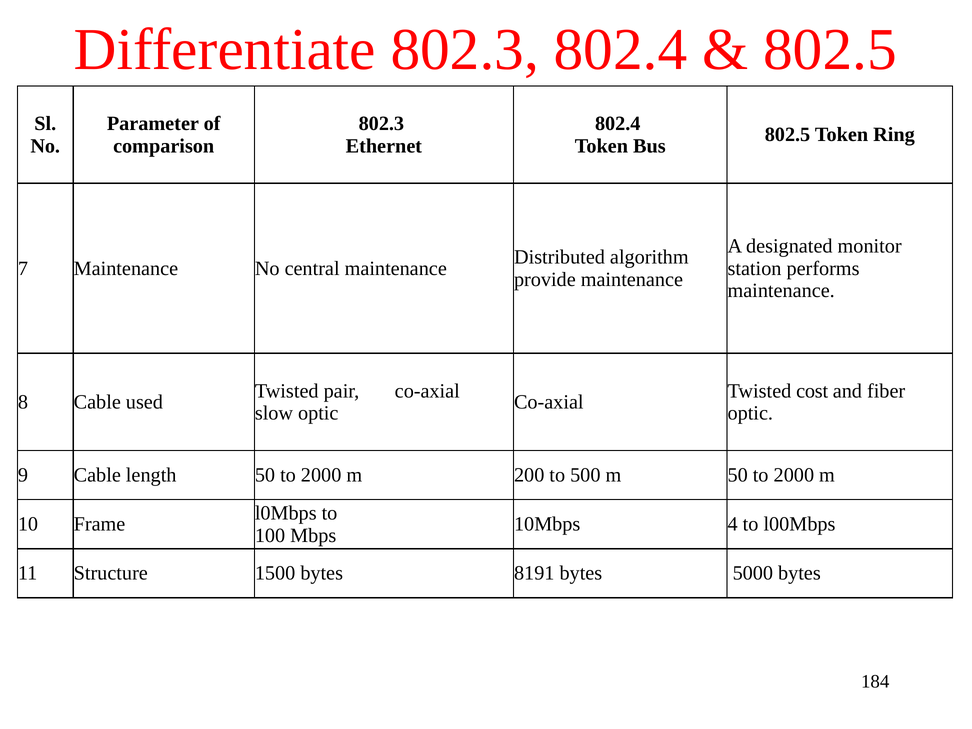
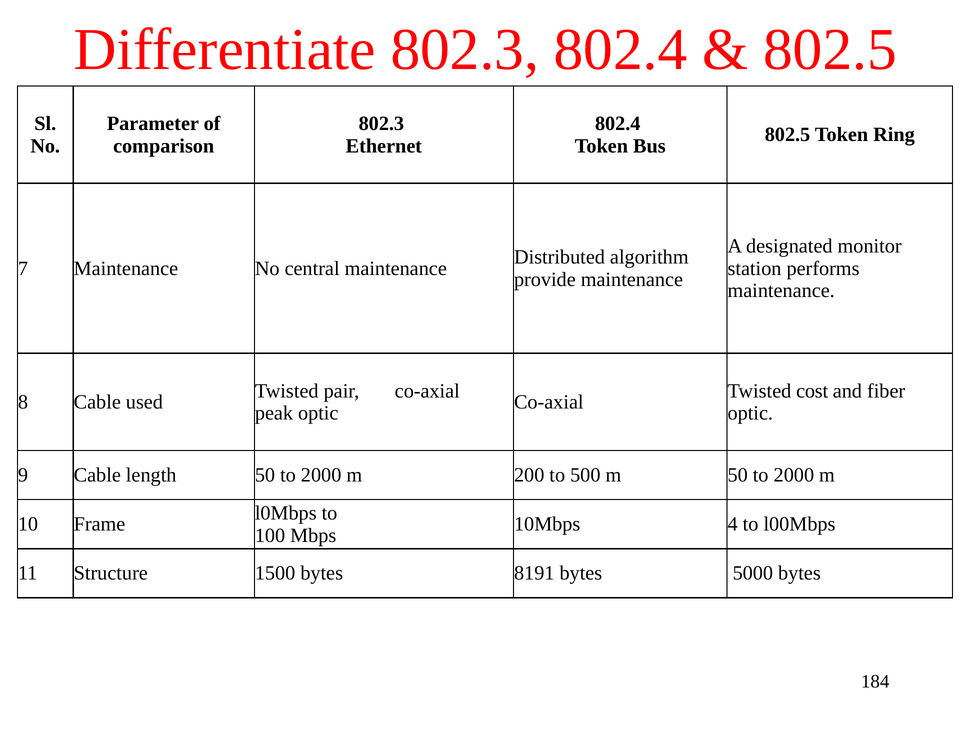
slow: slow -> peak (274, 413)
